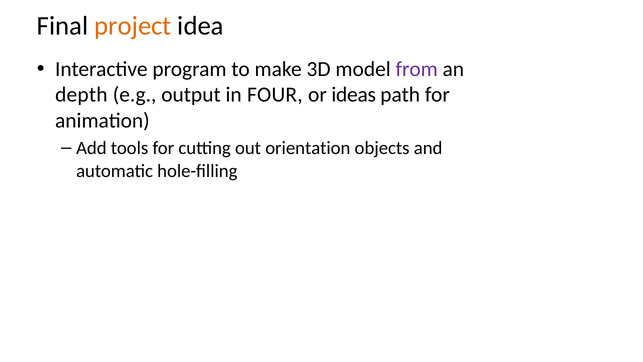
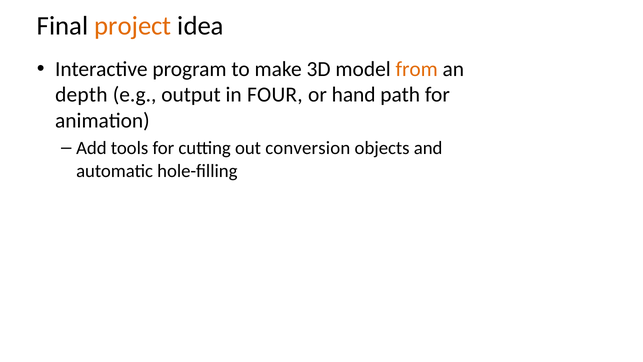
from colour: purple -> orange (417, 69)
ideas: ideas -> hand (354, 95)
orientation: orientation -> conversion (308, 148)
